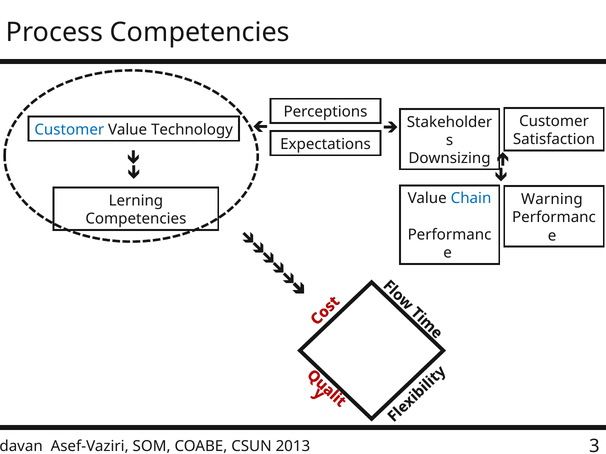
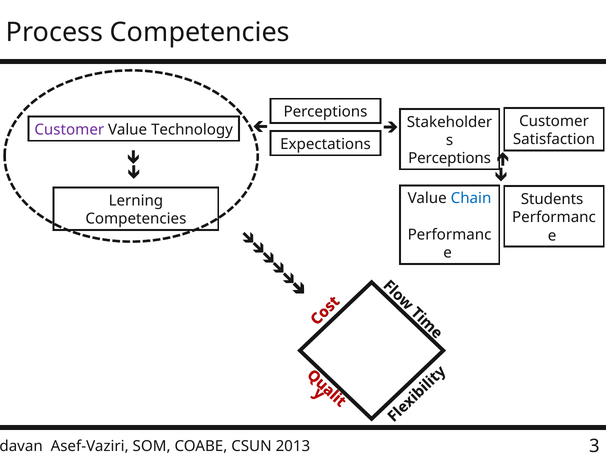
Customer colour: blue -> purple (69, 130)
Downsizing: Downsizing -> Perceptions (450, 159)
Warning: Warning -> Students (552, 199)
